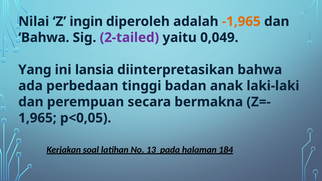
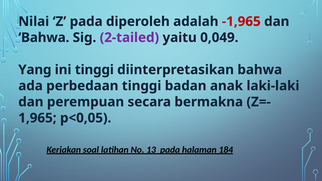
Z ingin: ingin -> pada (86, 21)
-1,965 colour: orange -> red (241, 21)
ini lansia: lansia -> tinggi (94, 70)
